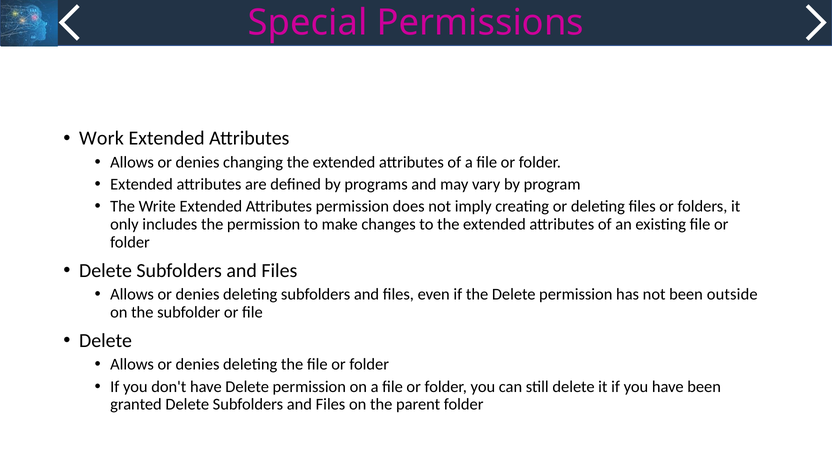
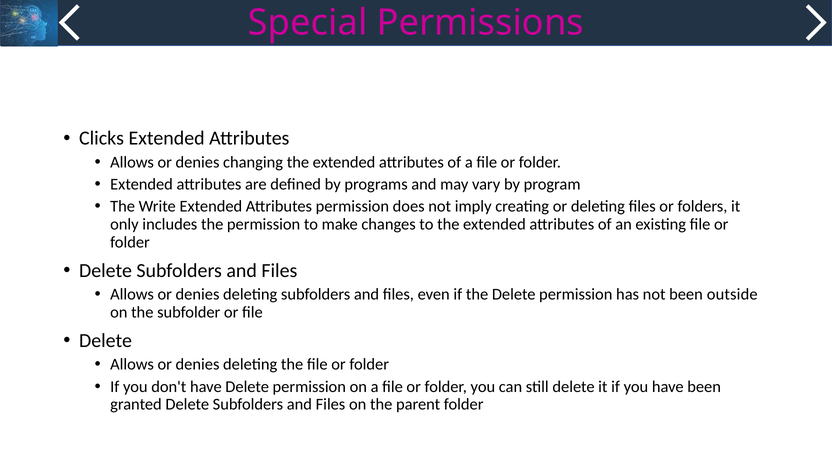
Work: Work -> Clicks (102, 138)
